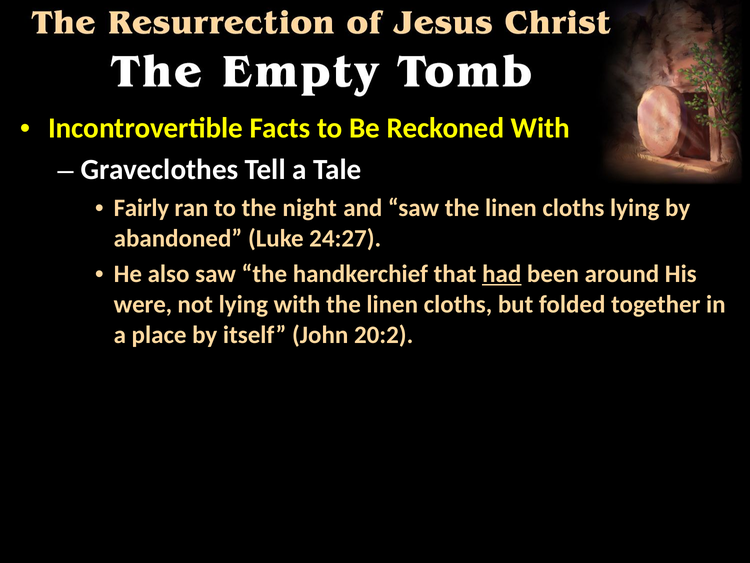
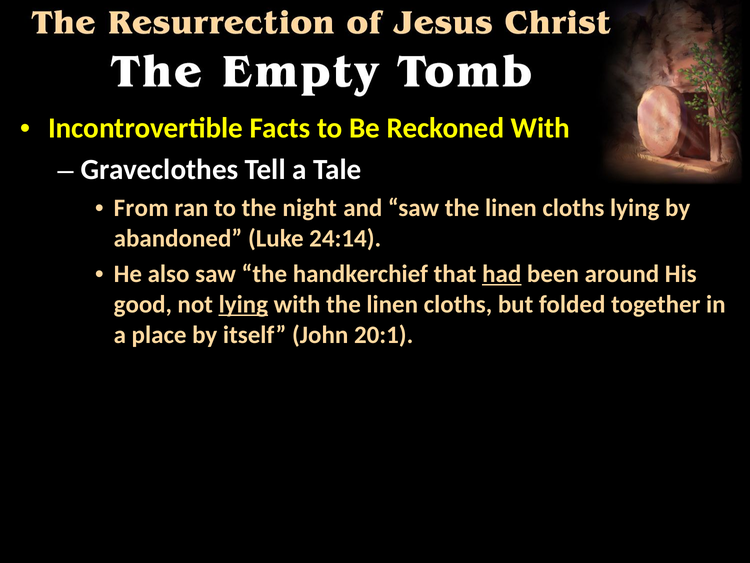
Fairly: Fairly -> From (141, 208)
24:27: 24:27 -> 24:14 (345, 238)
were: were -> good (143, 304)
lying underline: none -> present (243, 304)
20:2: 20:2 -> 20:1 (384, 335)
